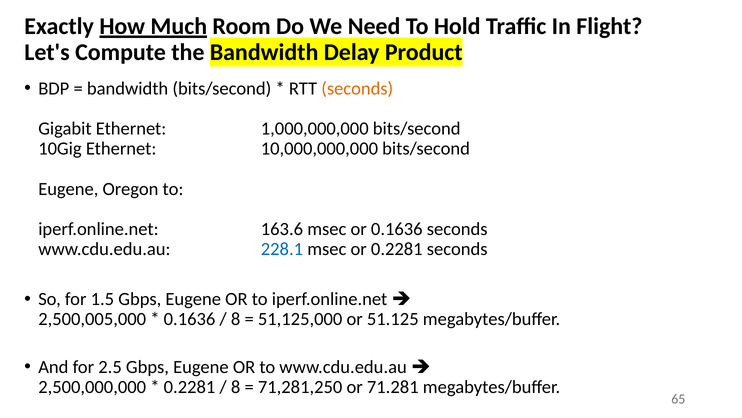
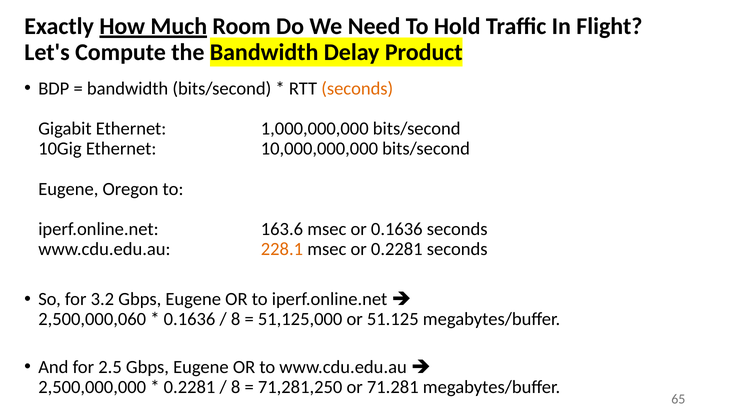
228.1 colour: blue -> orange (282, 249)
1.5: 1.5 -> 3.2 (102, 299)
2,500,005,000: 2,500,005,000 -> 2,500,000,060 (92, 319)
